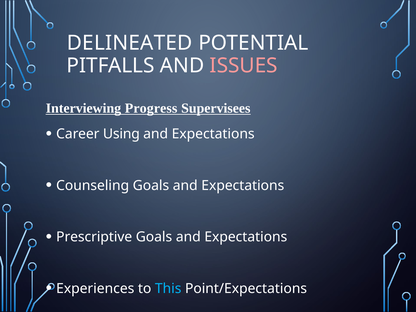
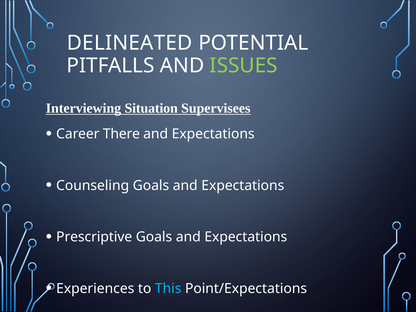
ISSUES colour: pink -> light green (244, 66)
Progress: Progress -> Situation (151, 108)
Using: Using -> There (121, 134)
